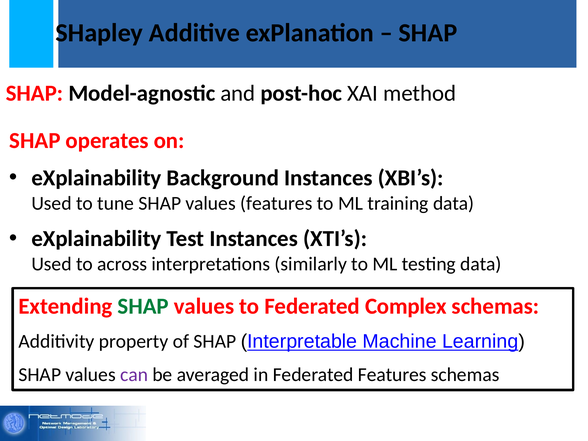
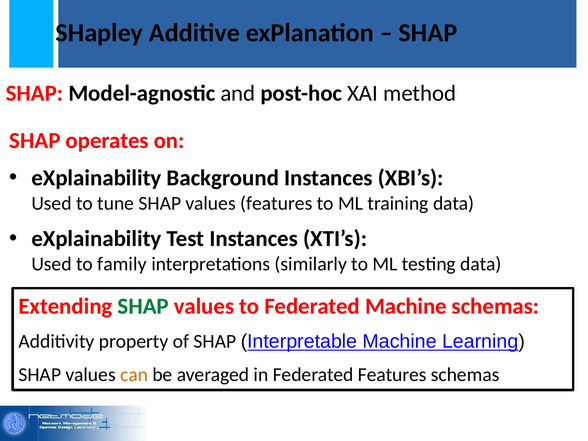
across: across -> family (122, 264)
Federated Complex: Complex -> Machine (406, 306)
can colour: purple -> orange (134, 375)
